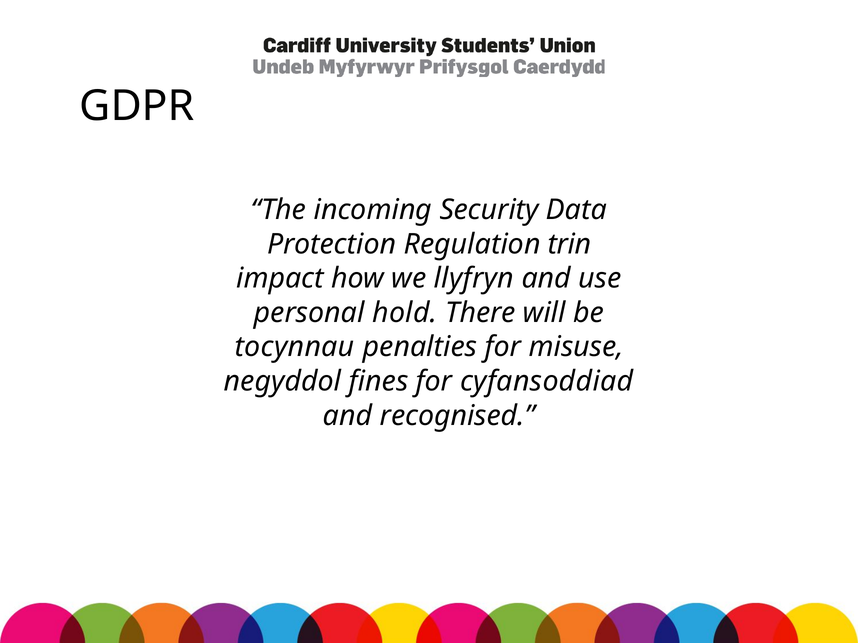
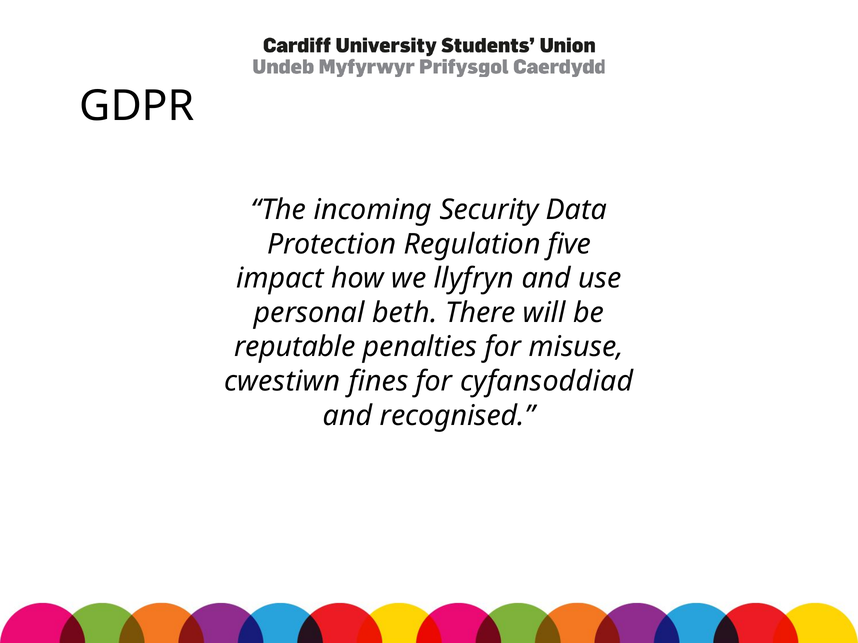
trin: trin -> five (570, 244)
hold: hold -> beth (405, 313)
tocynnau: tocynnau -> reputable (295, 347)
negyddol: negyddol -> cwestiwn (282, 382)
